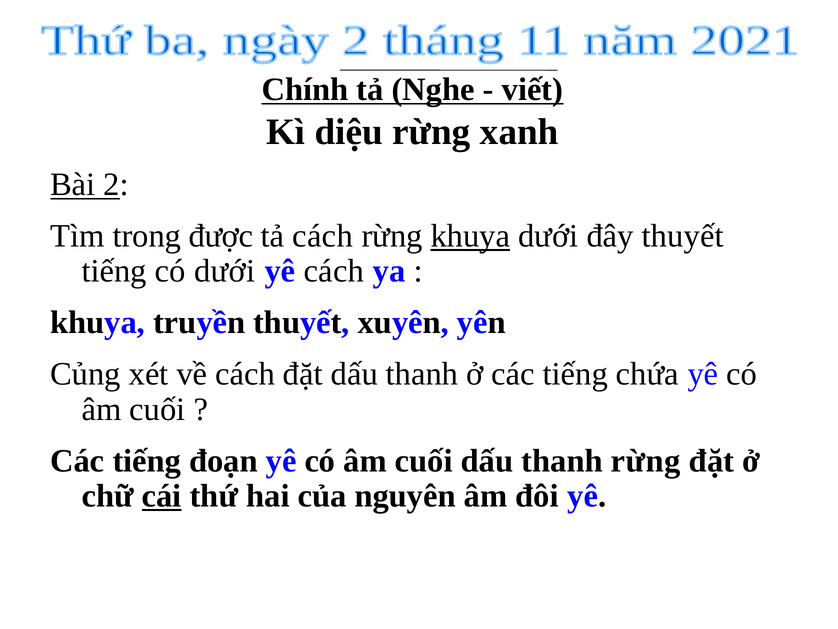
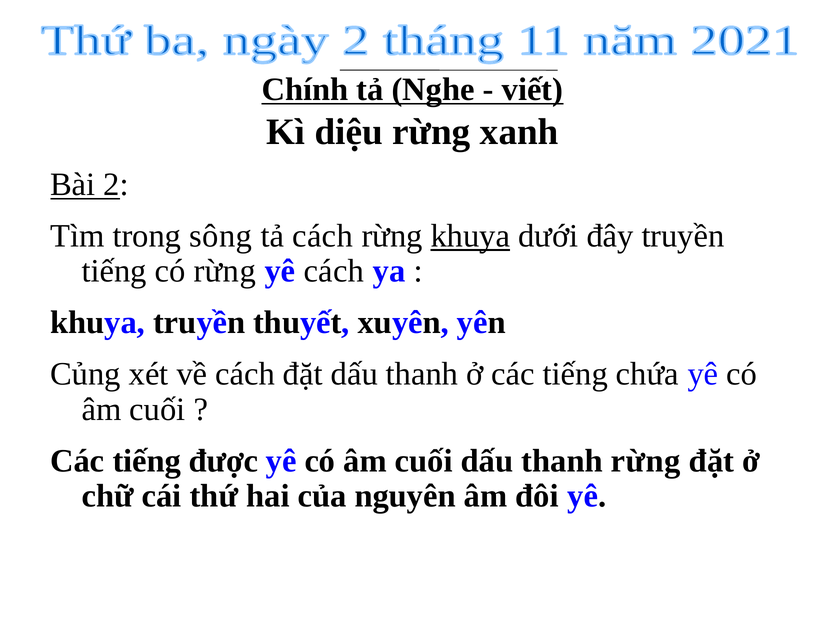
được: được -> sông (221, 236)
đây thuyết: thuyết -> truyền (683, 236)
có dưới: dưới -> rừng (225, 271)
đoạn: đoạn -> được (224, 461)
cái underline: present -> none (162, 496)
